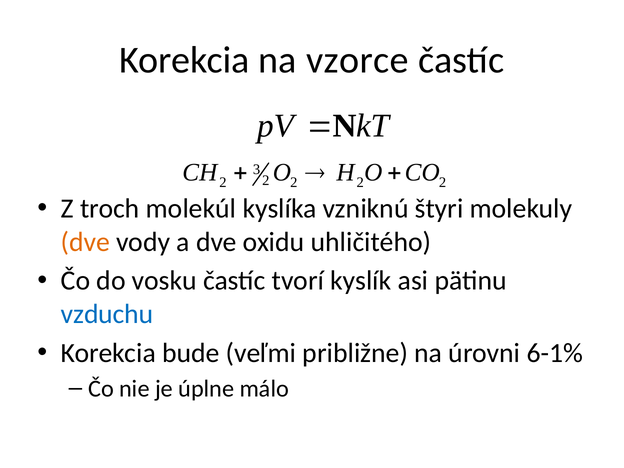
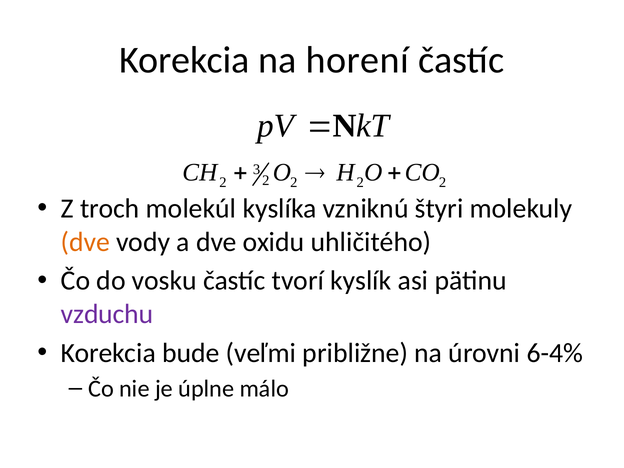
vzorce: vzorce -> horení (357, 60)
vzduchu colour: blue -> purple (107, 314)
6-1%: 6-1% -> 6-4% (555, 353)
